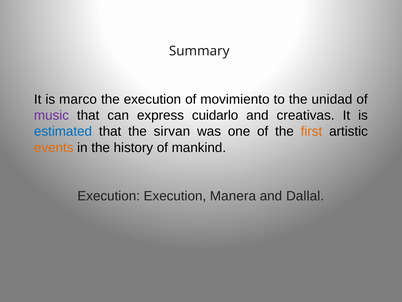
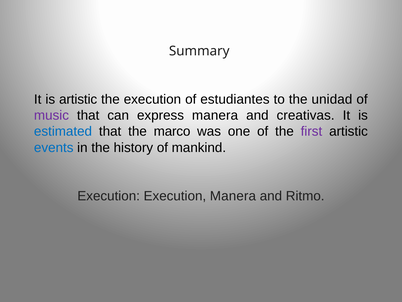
is marco: marco -> artistic (78, 99)
movimiento: movimiento -> estudiantes (235, 99)
express cuidarlo: cuidarlo -> manera (215, 115)
sirvan: sirvan -> marco (172, 131)
first colour: orange -> purple (311, 131)
events colour: orange -> blue (54, 147)
Dallal: Dallal -> Ritmo (305, 196)
